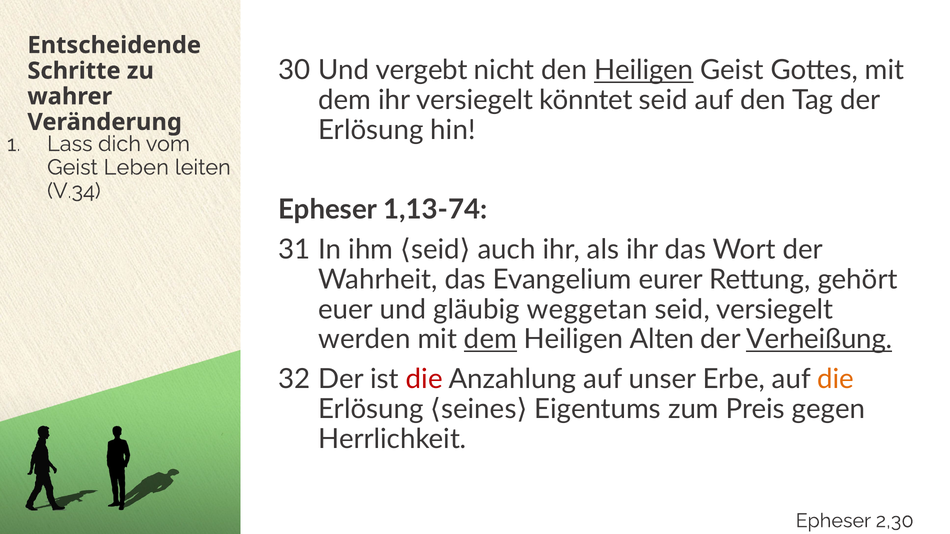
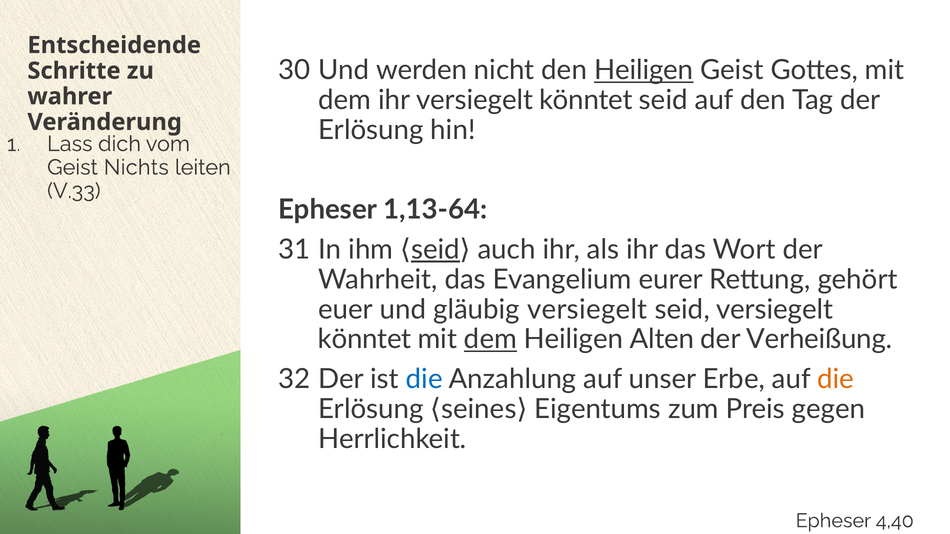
vergebt: vergebt -> werden (422, 70)
Leben: Leben -> Nichts (136, 167)
V.34: V.34 -> V.33 (74, 191)
1,13-74: 1,13-74 -> 1,13-64 (435, 210)
seid underline: none -> present (435, 250)
gläubig weggetan: weggetan -> versiegelt (587, 310)
werden: werden -> könntet (365, 340)
Verheißung underline: present -> none (819, 340)
die colour: red -> blue (424, 379)
2,30: 2,30 -> 4,40 (895, 521)
